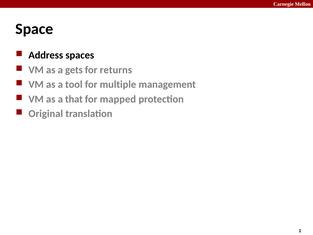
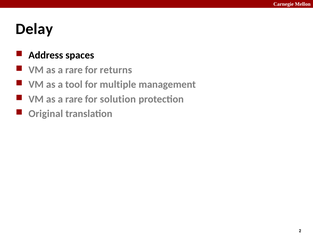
Space: Space -> Delay (34, 29)
gets: gets -> rare (74, 70)
that: that -> rare (74, 99)
mapped: mapped -> solution (118, 99)
